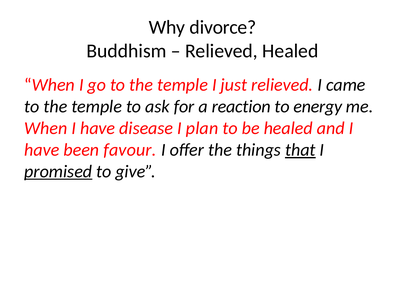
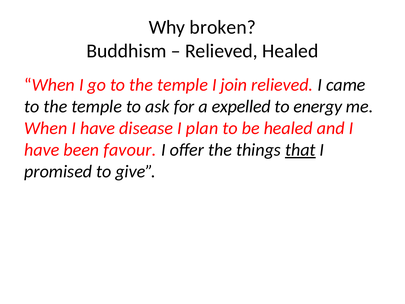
divorce: divorce -> broken (223, 27)
just: just -> join (234, 85)
reaction: reaction -> expelled (241, 107)
promised underline: present -> none (58, 171)
